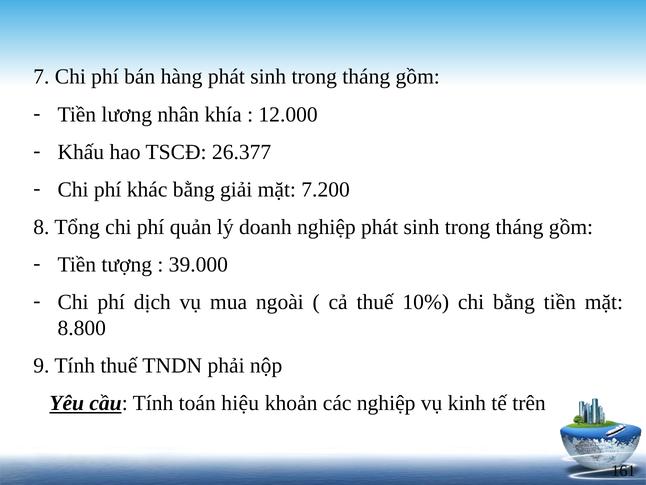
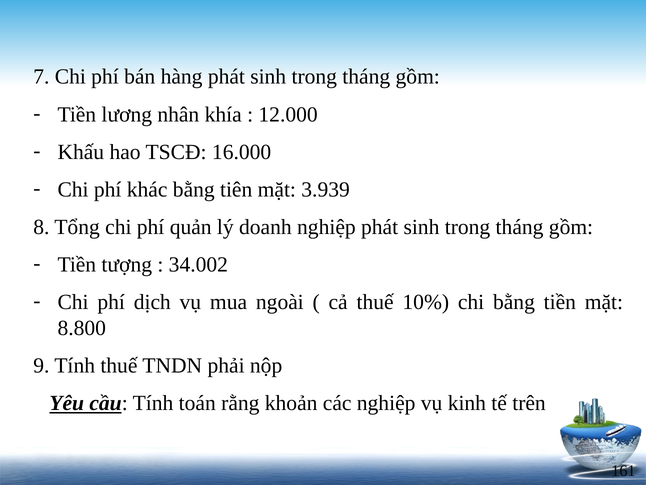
26.377: 26.377 -> 16.000 (242, 152)
giải: giải -> tiên (236, 189)
7.200: 7.200 -> 3.939 (326, 189)
39.000: 39.000 -> 34.002 (198, 264)
hiệu: hiệu -> rằng (240, 403)
